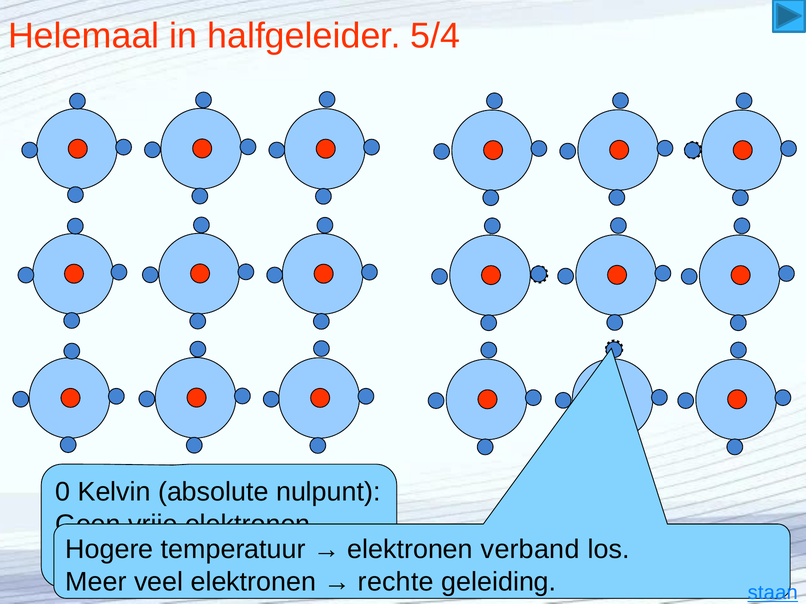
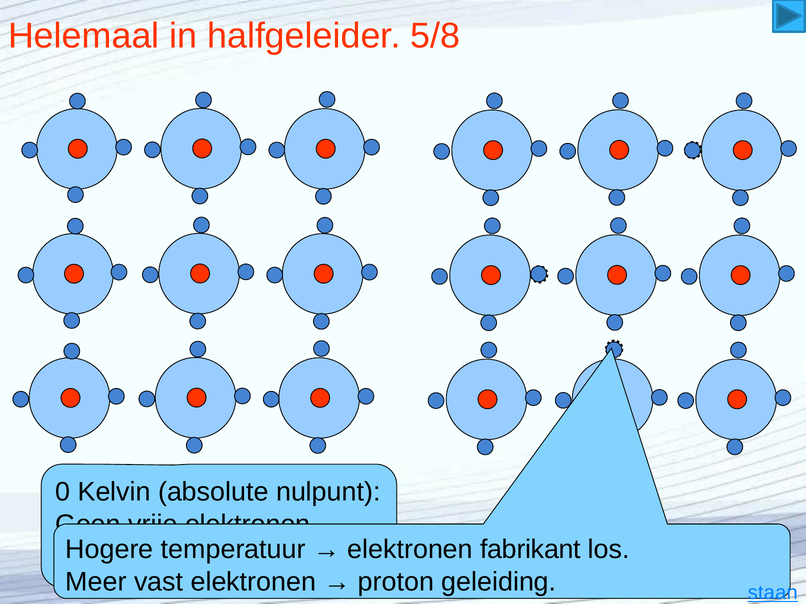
5/4: 5/4 -> 5/8 (435, 36)
verband: verband -> fabrikant (530, 550)
veel: veel -> vast (159, 582)
rechte: rechte -> proton (396, 582)
